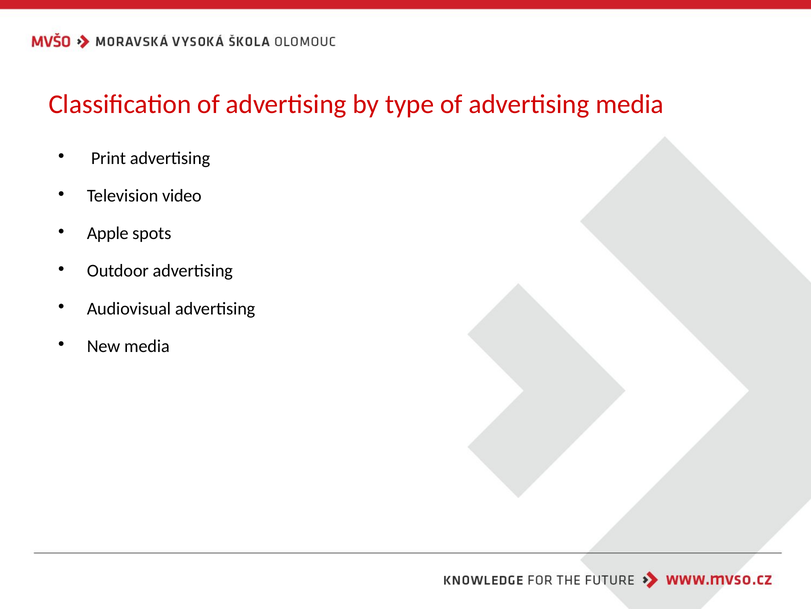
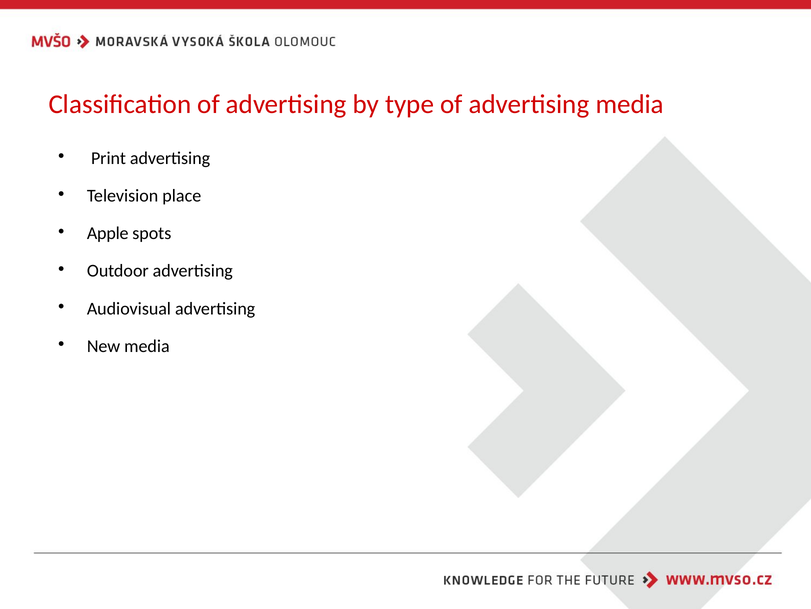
video: video -> place (182, 196)
